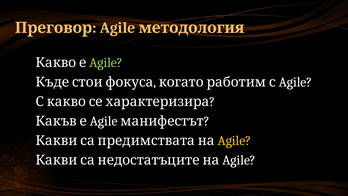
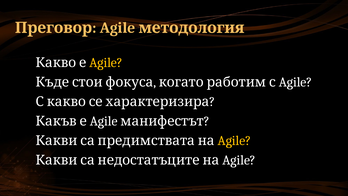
Agile colour: light green -> yellow (106, 63)
